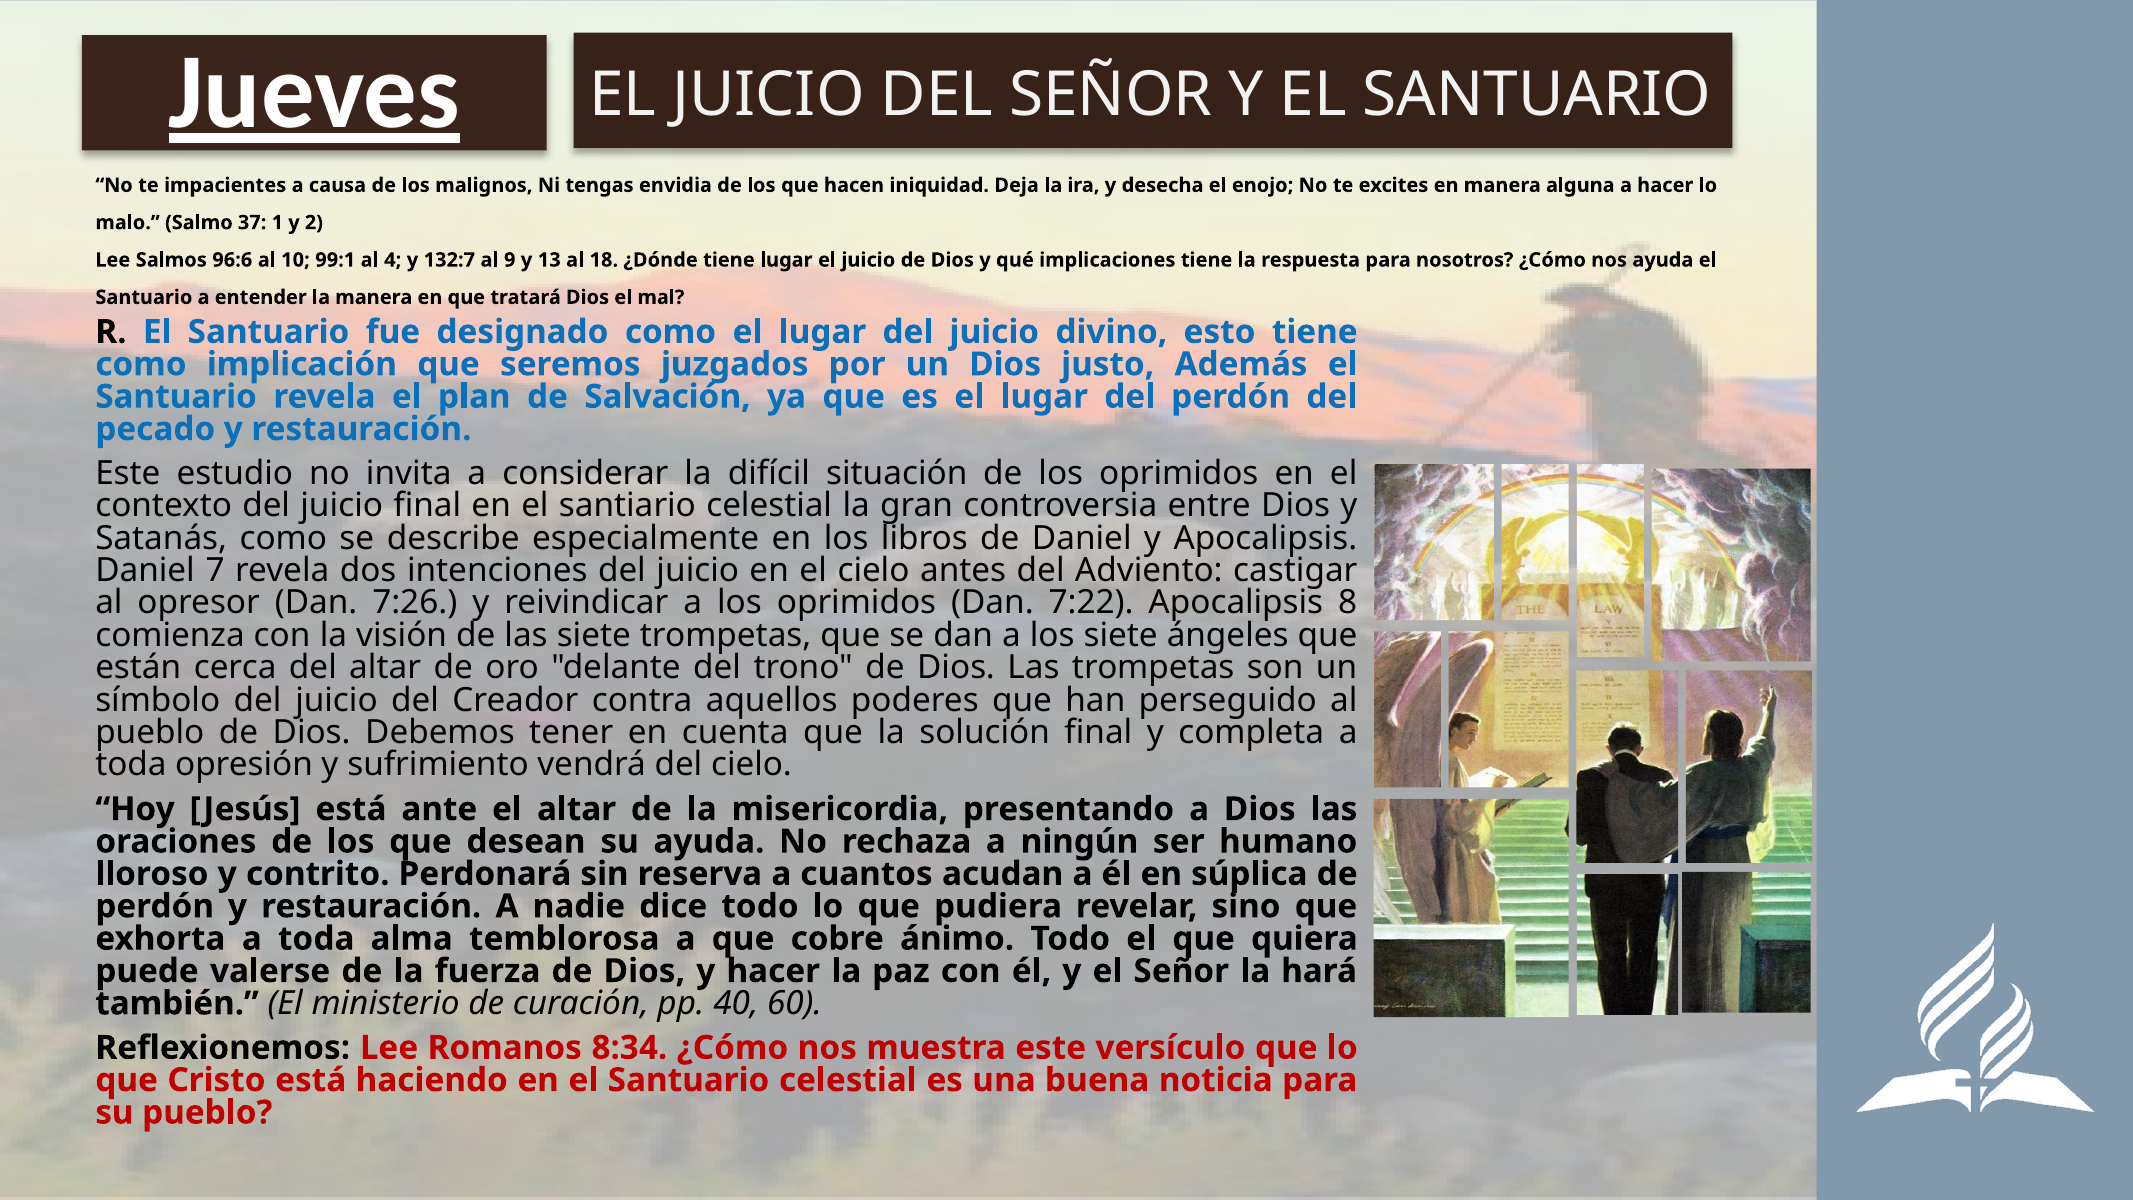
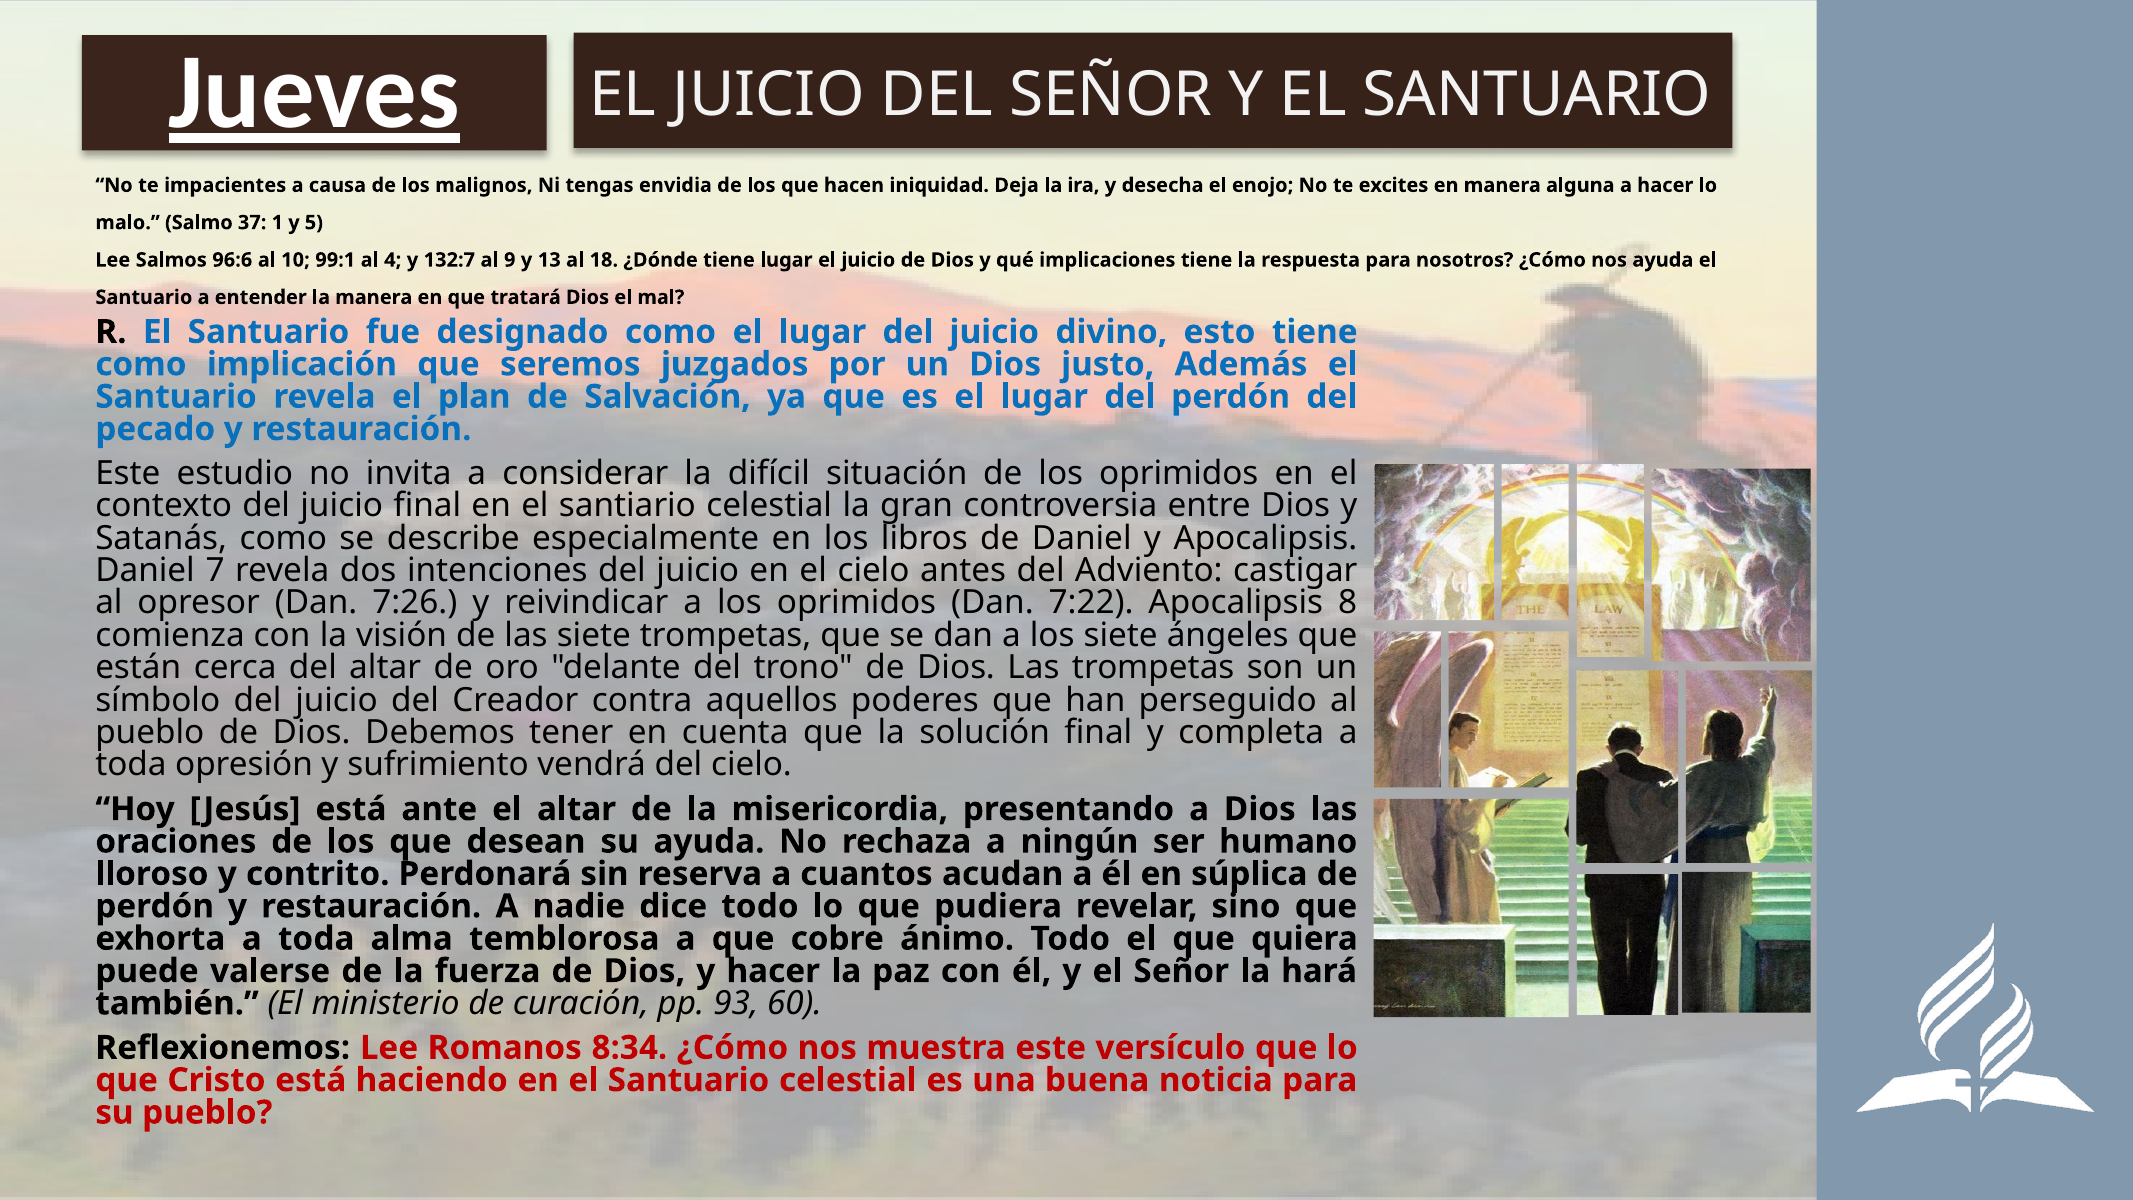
2: 2 -> 5 (314, 223)
40: 40 -> 93 (736, 1003)
